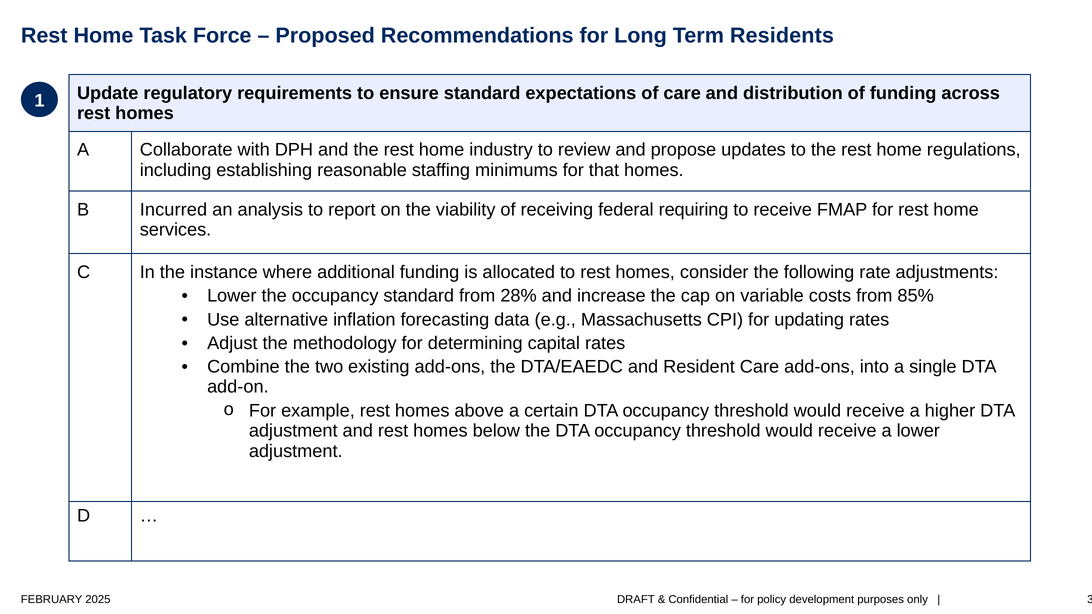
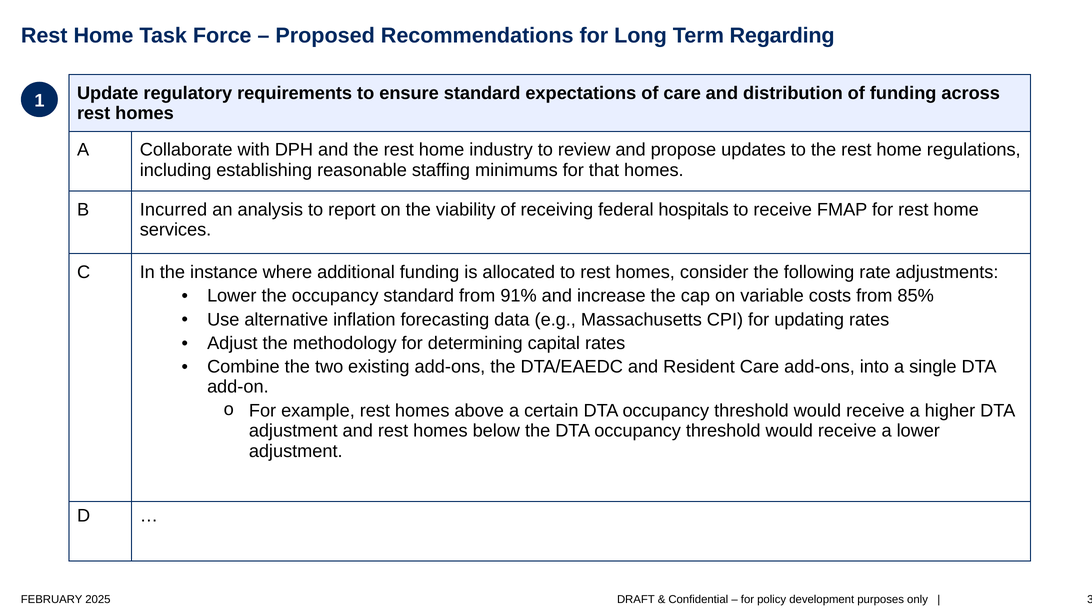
Residents: Residents -> Regarding (782, 35)
requiring: requiring -> hospitals (694, 210)
28%: 28% -> 91% (519, 296)
